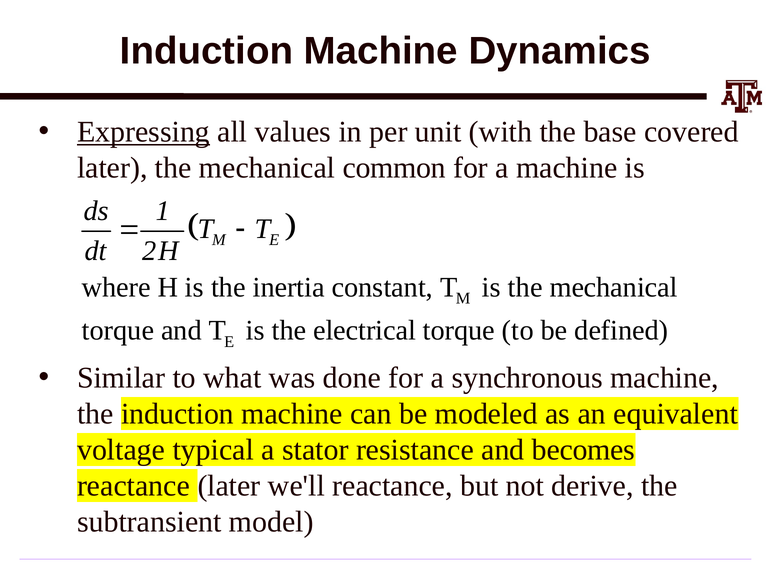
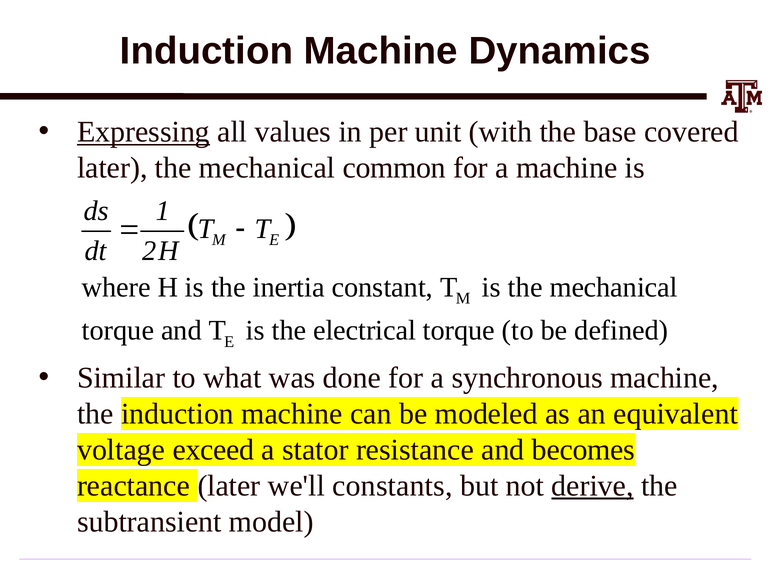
typical: typical -> exceed (213, 450)
we'll reactance: reactance -> constants (392, 486)
derive underline: none -> present (593, 486)
